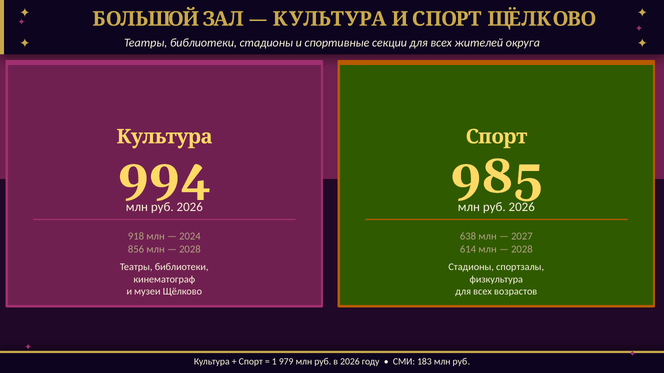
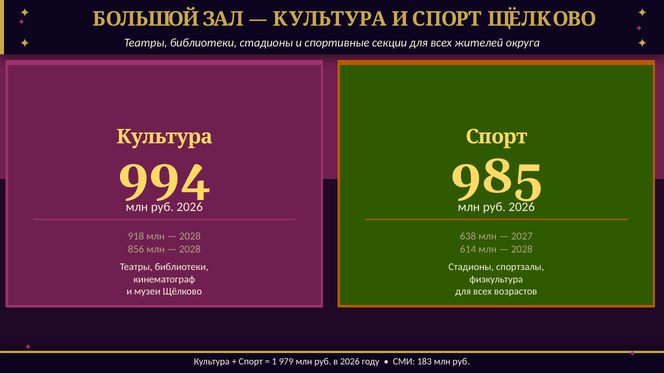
2024: 2024 -> 2028 (190, 237)
